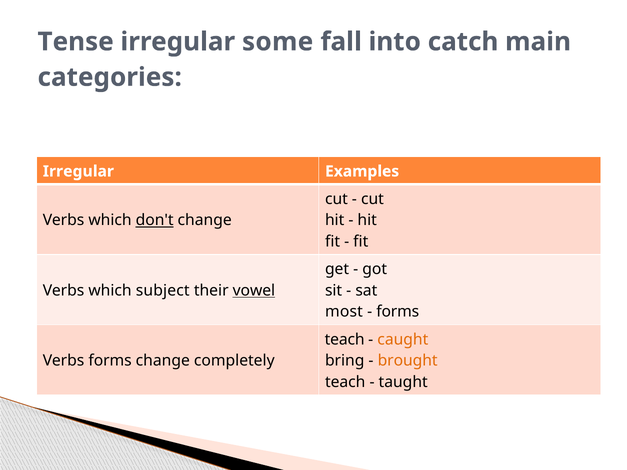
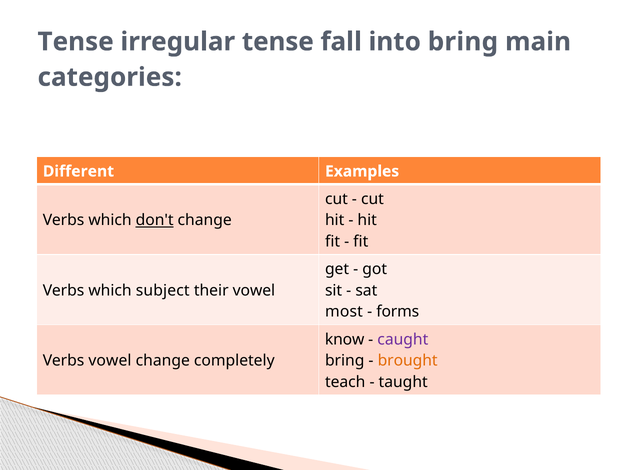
irregular some: some -> tense (278, 42)
into catch: catch -> bring (463, 42)
Irregular: Irregular -> Different (78, 171)
vowel underline: present -> none (254, 291)
teach: teach -> know (345, 340)
caught colour: orange -> purple (403, 340)
Verbs forms: forms -> vowel (110, 361)
